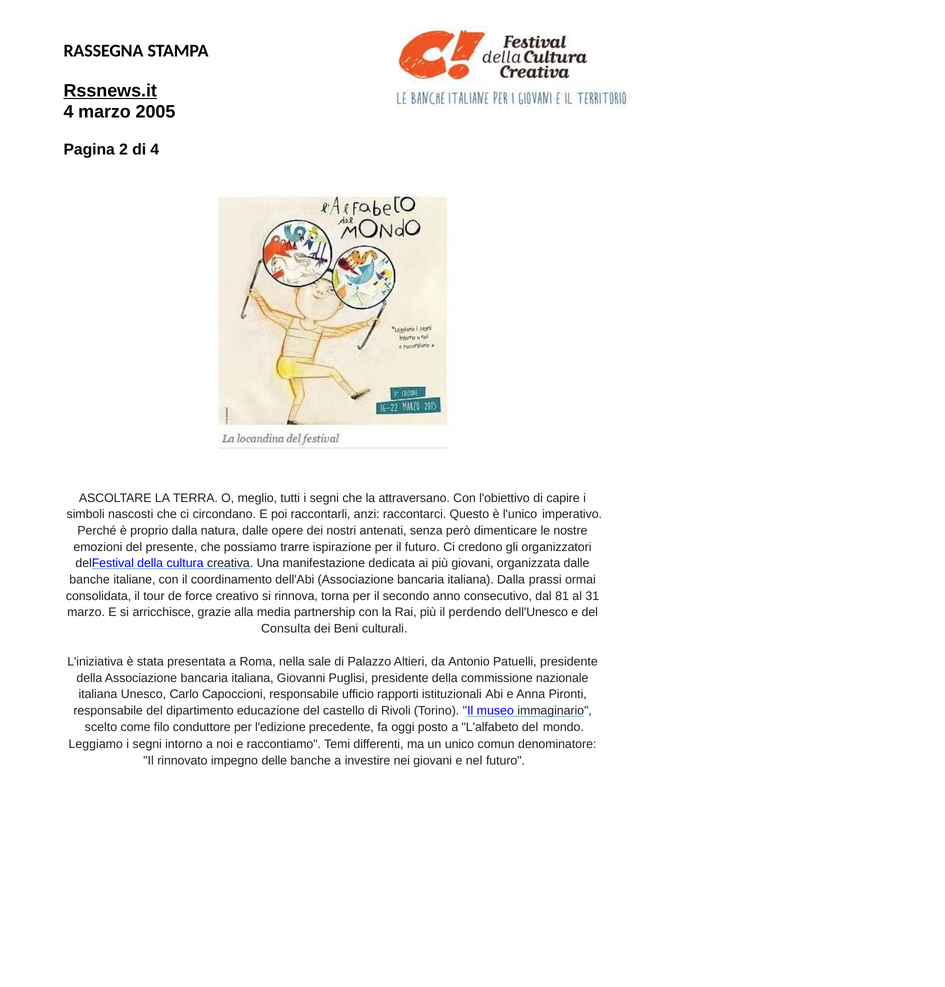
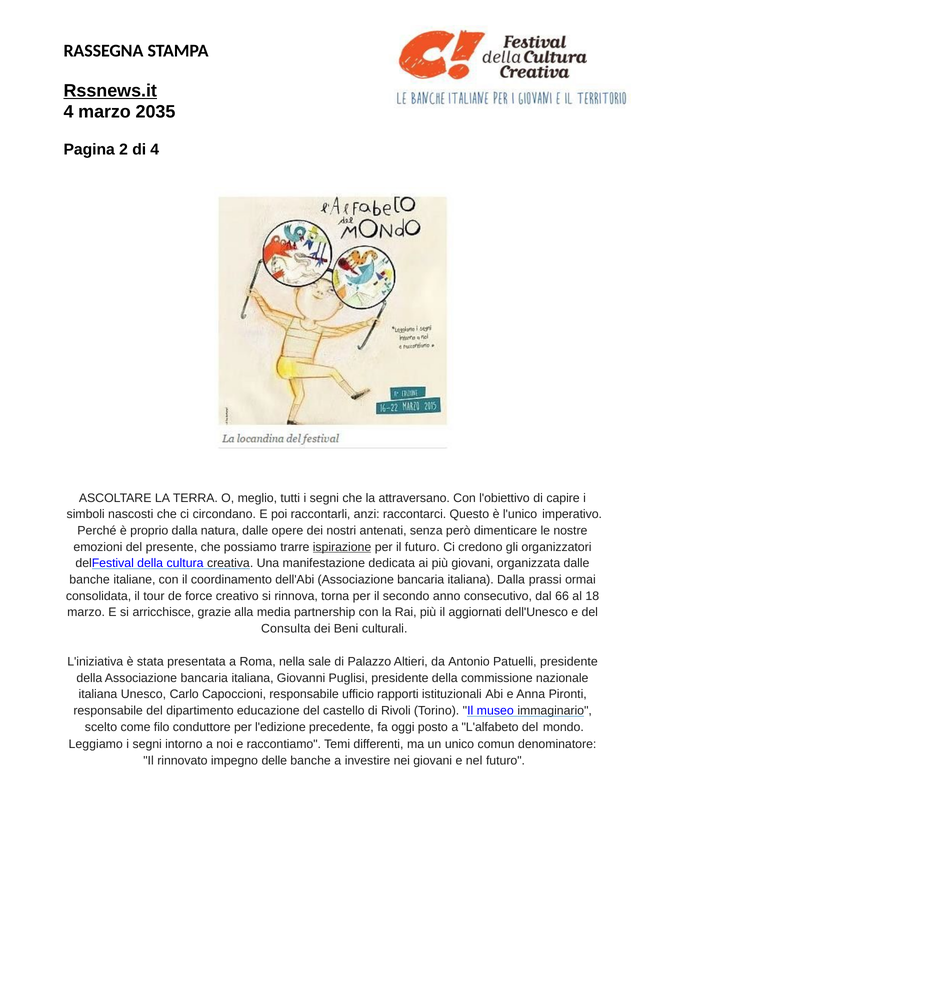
2005: 2005 -> 2035 (155, 112)
ispirazione underline: none -> present (342, 547)
81: 81 -> 66 (562, 596)
31: 31 -> 18 (592, 596)
perdendo: perdendo -> aggiornati (475, 612)
